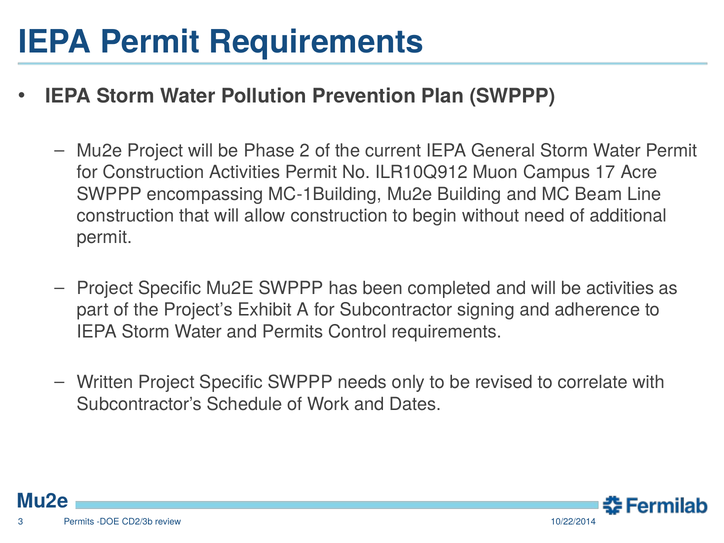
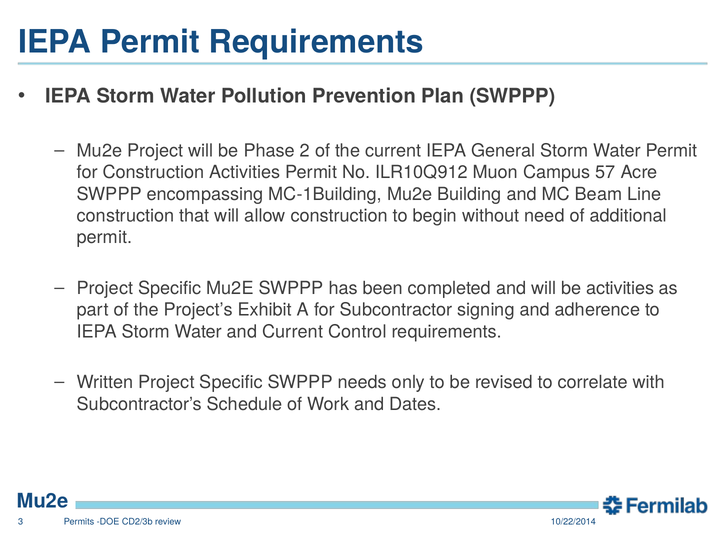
17: 17 -> 57 (606, 172)
and Permits: Permits -> Current (293, 332)
